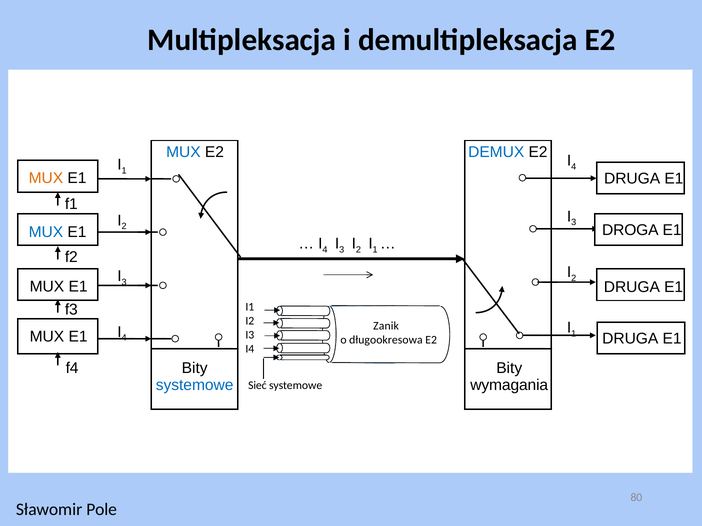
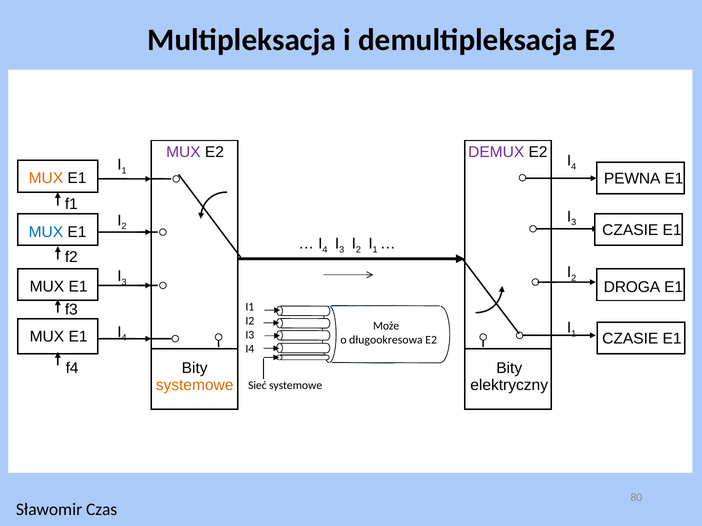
MUX colour: blue -> purple (183, 152)
DEMUX colour: blue -> purple (496, 152)
DRUGA: DRUGA -> PEWNA (632, 179)
DROGA: DROGA -> CZASIE (630, 231)
DRUGA: DRUGA -> DROGA (632, 287)
Zanik: Zanik -> Może (386, 326)
DRUGA: DRUGA -> CZASIE (630, 339)
systemowe colour: blue -> orange (195, 385)
wymagania: wymagania -> elektryczny (509, 385)
Pole: Pole -> Czas (102, 510)
